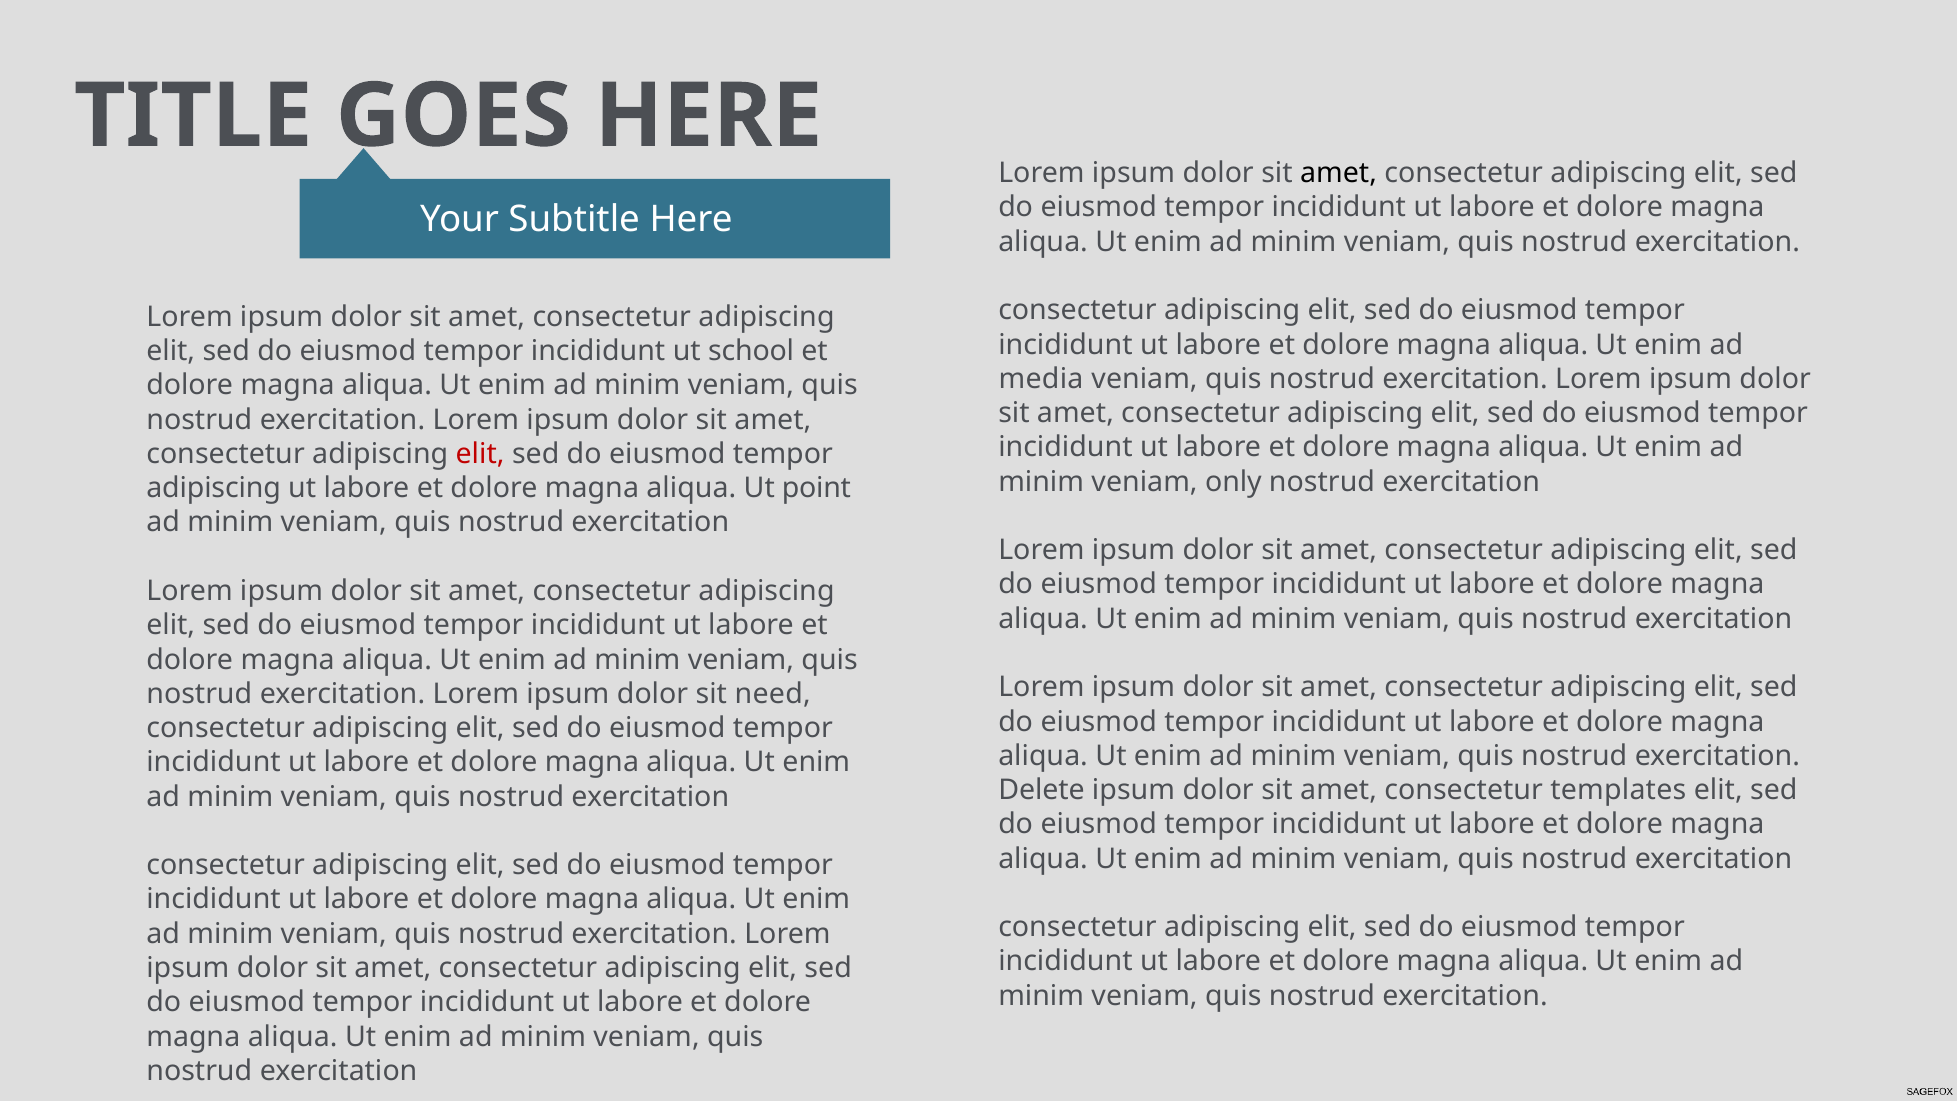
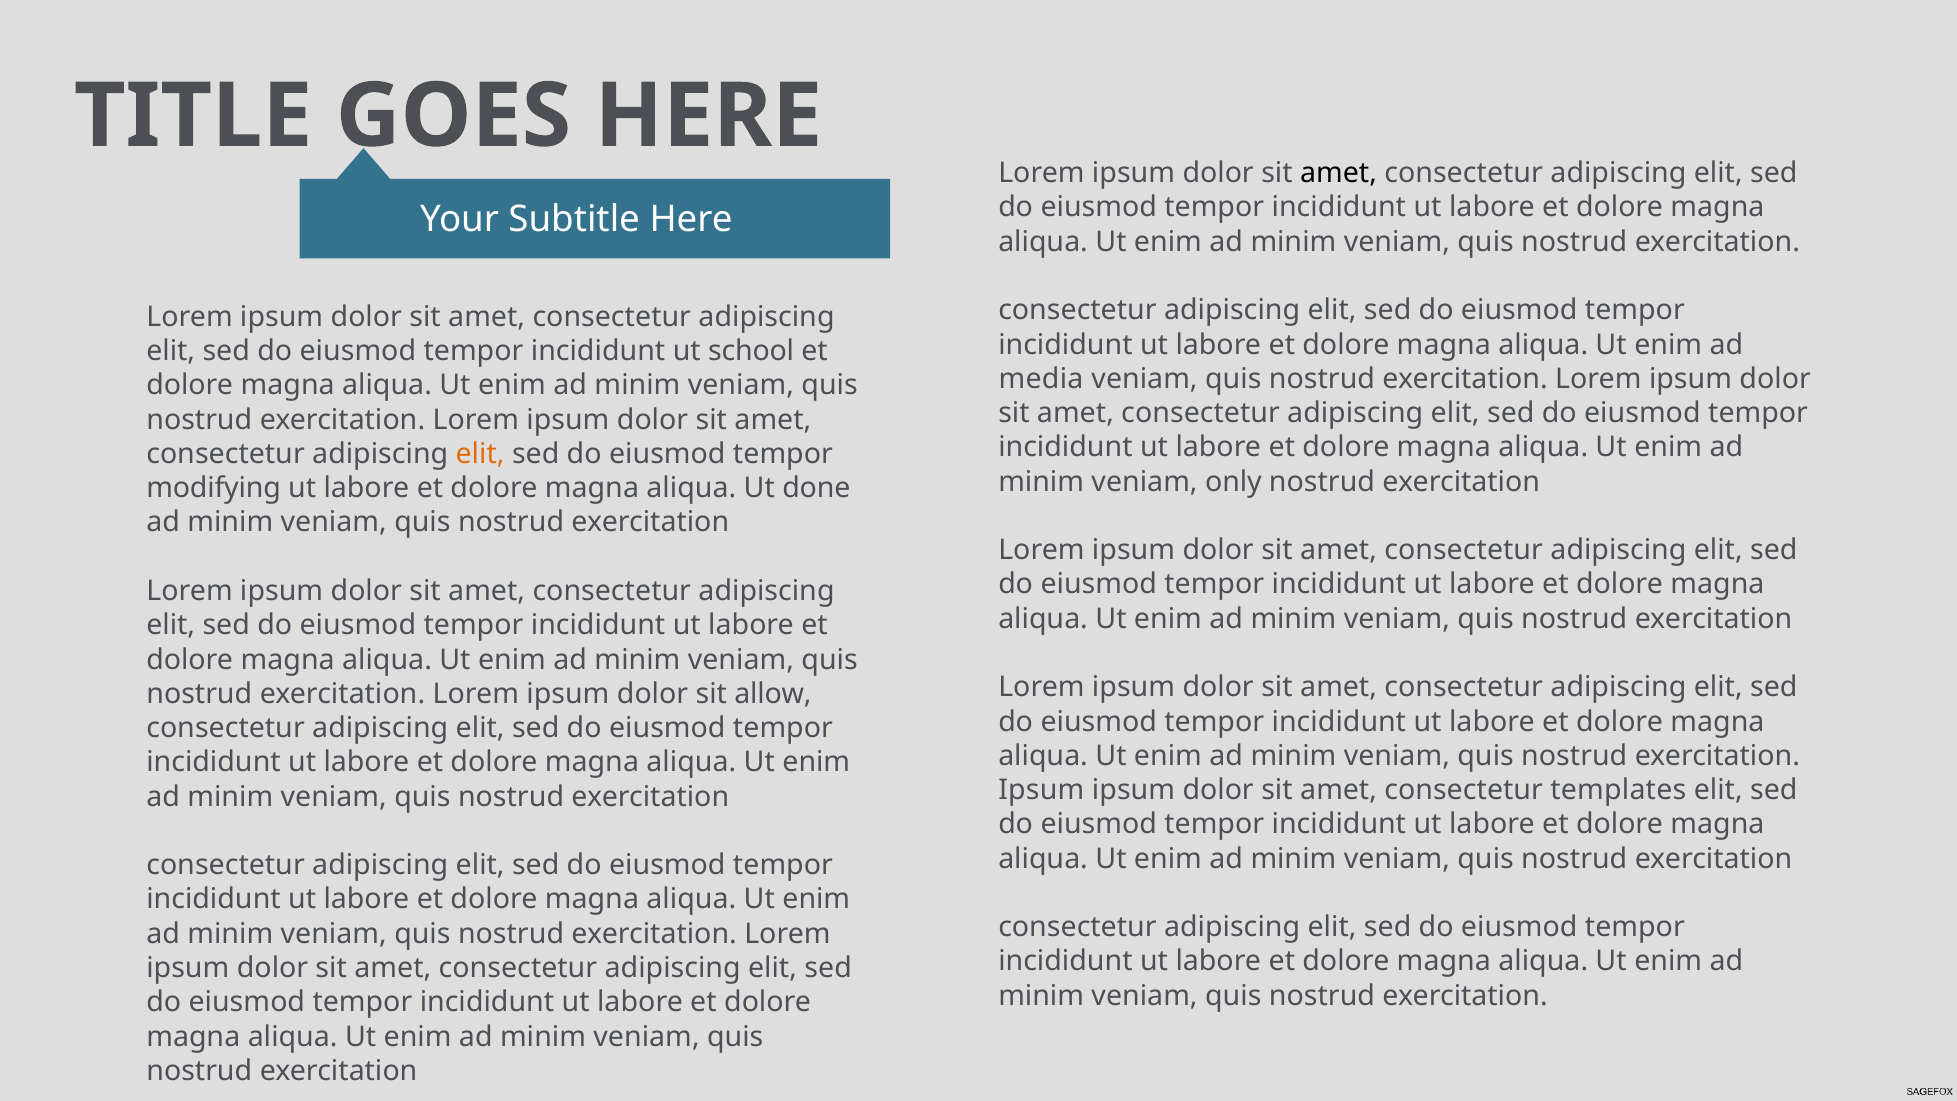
elit colour: red -> orange (480, 454)
adipiscing: adipiscing -> modifying (214, 488)
point: point -> done (816, 488)
need: need -> allow (773, 694)
Delete: Delete -> Ipsum (1041, 790)
